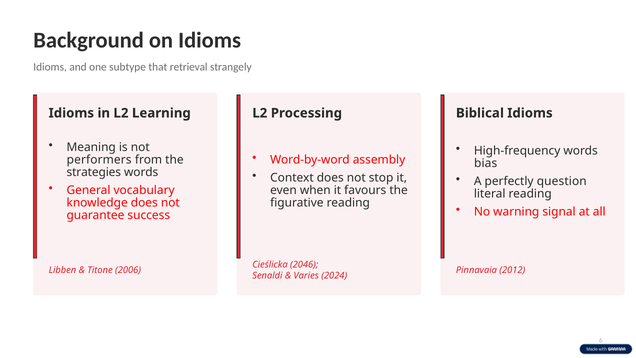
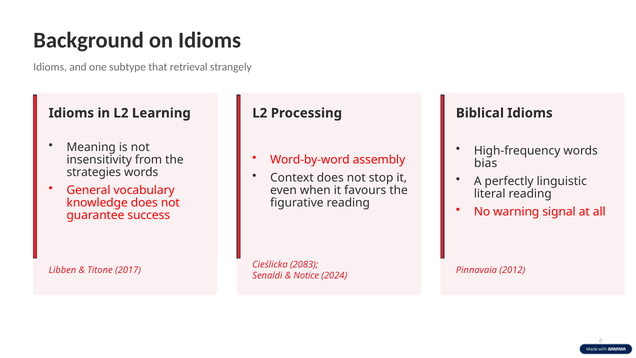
performers: performers -> insensitivity (99, 160)
question: question -> linguistic (562, 181)
2046: 2046 -> 2083 (304, 264)
2006: 2006 -> 2017 (128, 270)
Varies: Varies -> Notice (306, 276)
